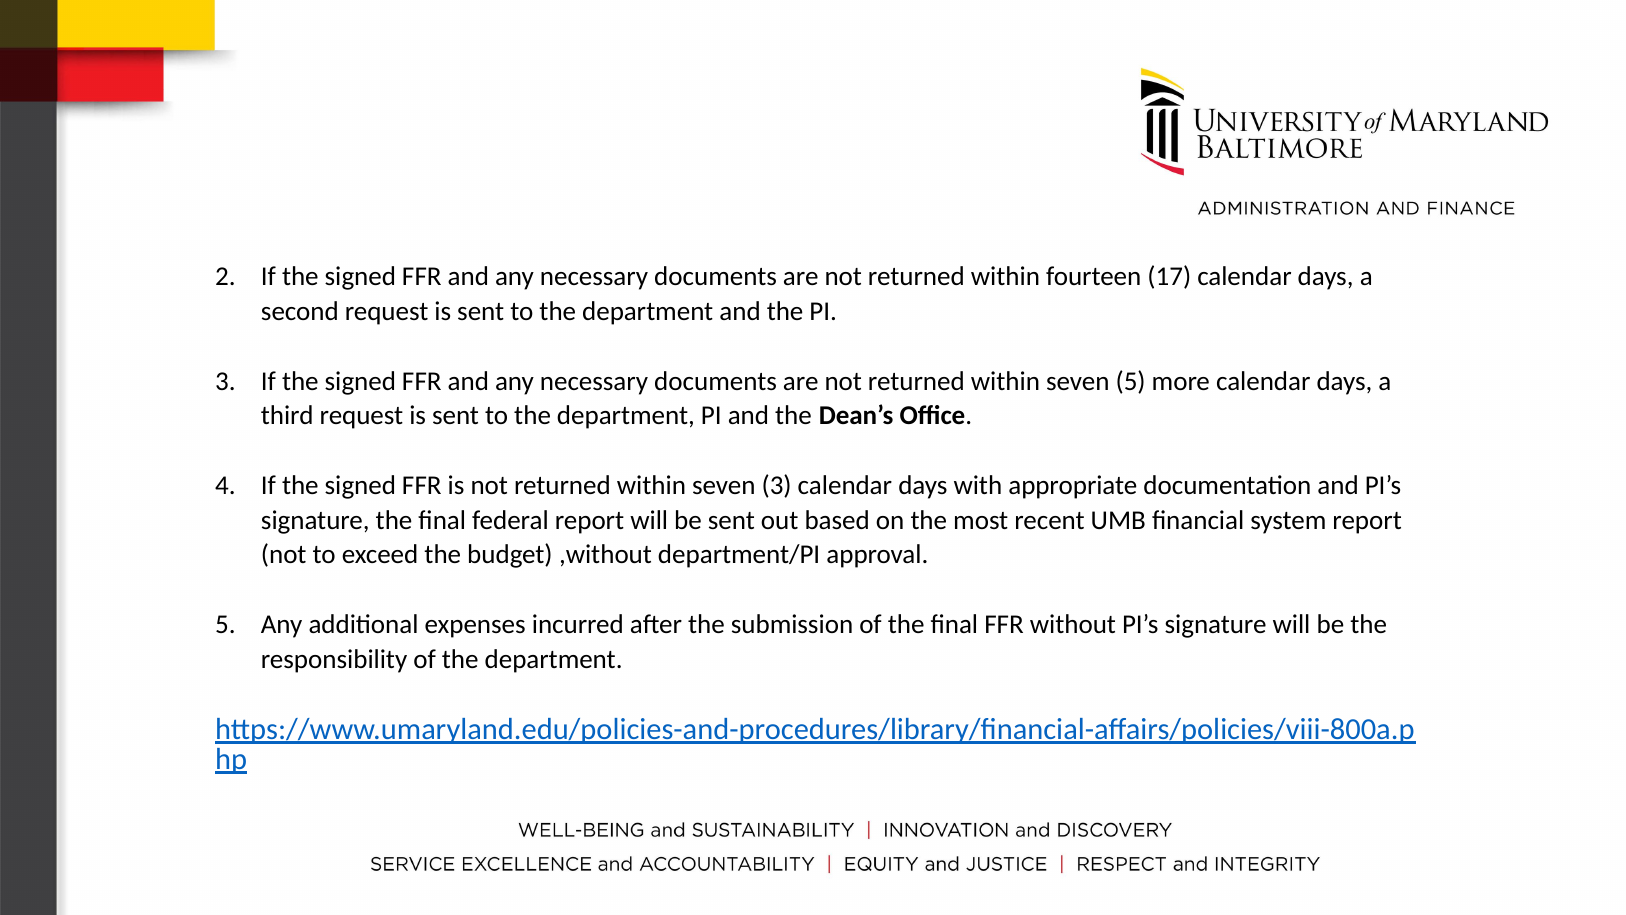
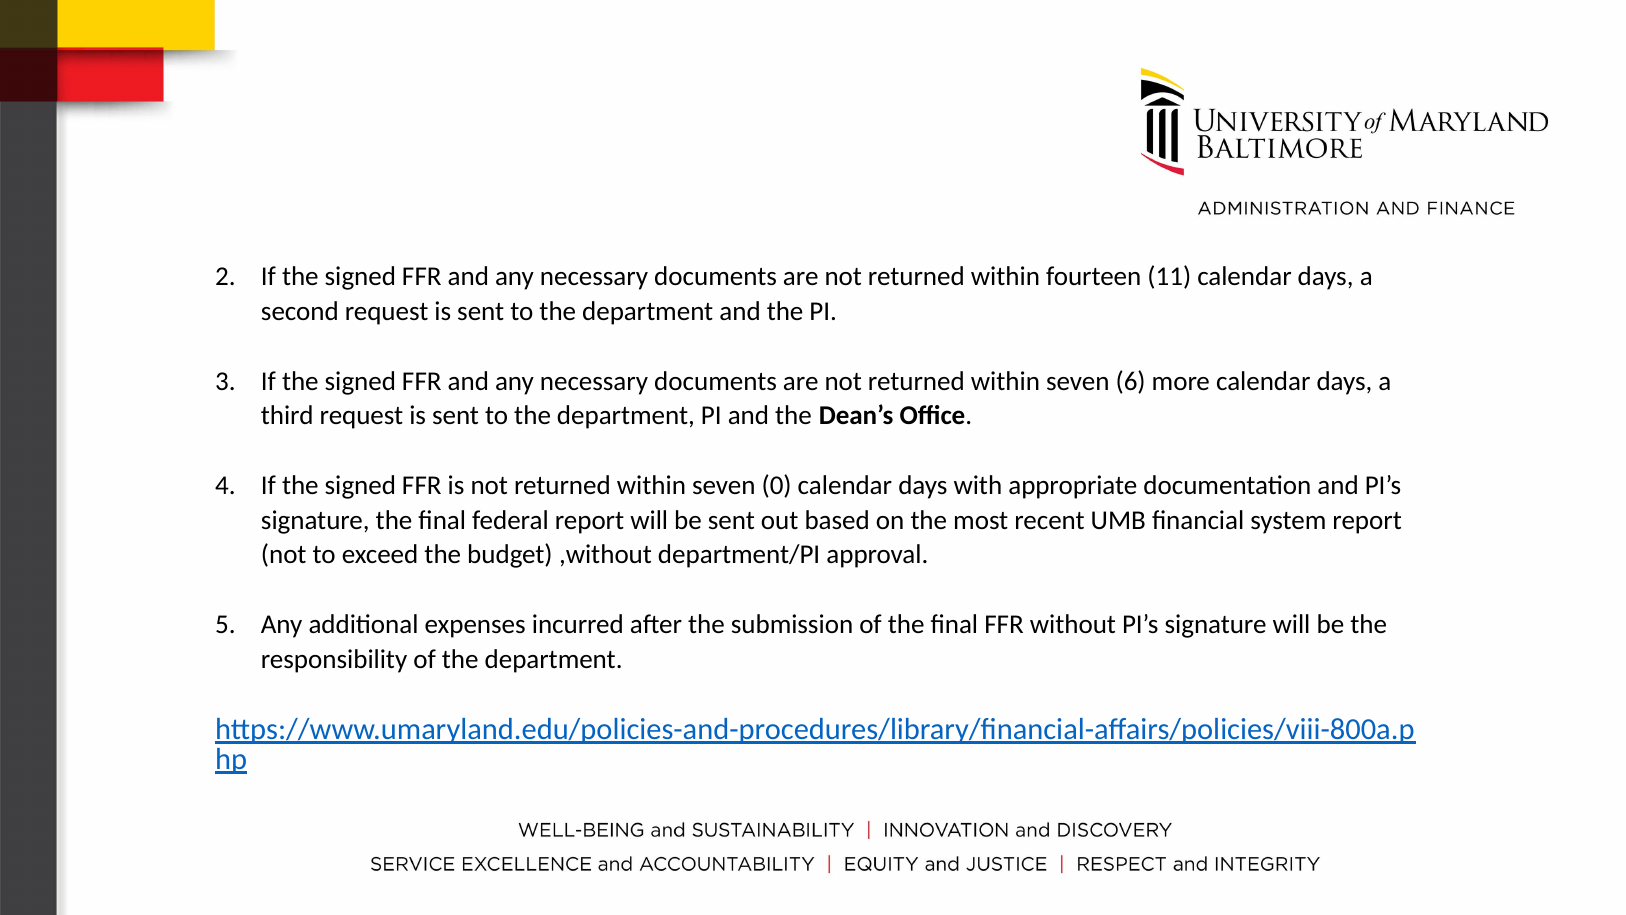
17: 17 -> 11 (1169, 277)
seven 5: 5 -> 6 (1131, 381)
seven 3: 3 -> 0 (777, 485)
